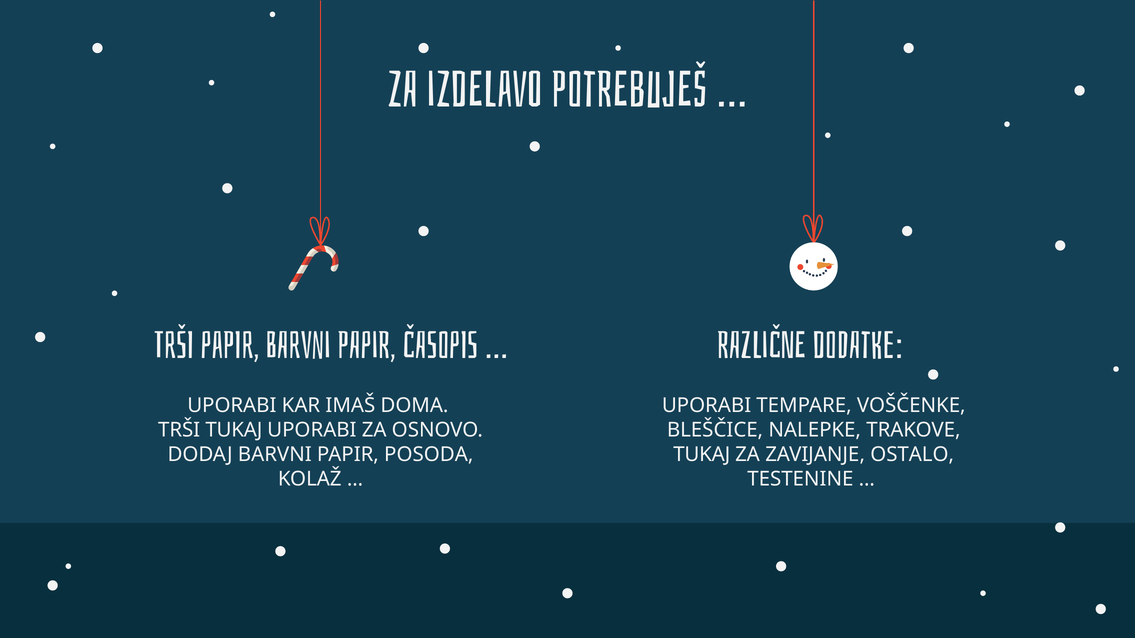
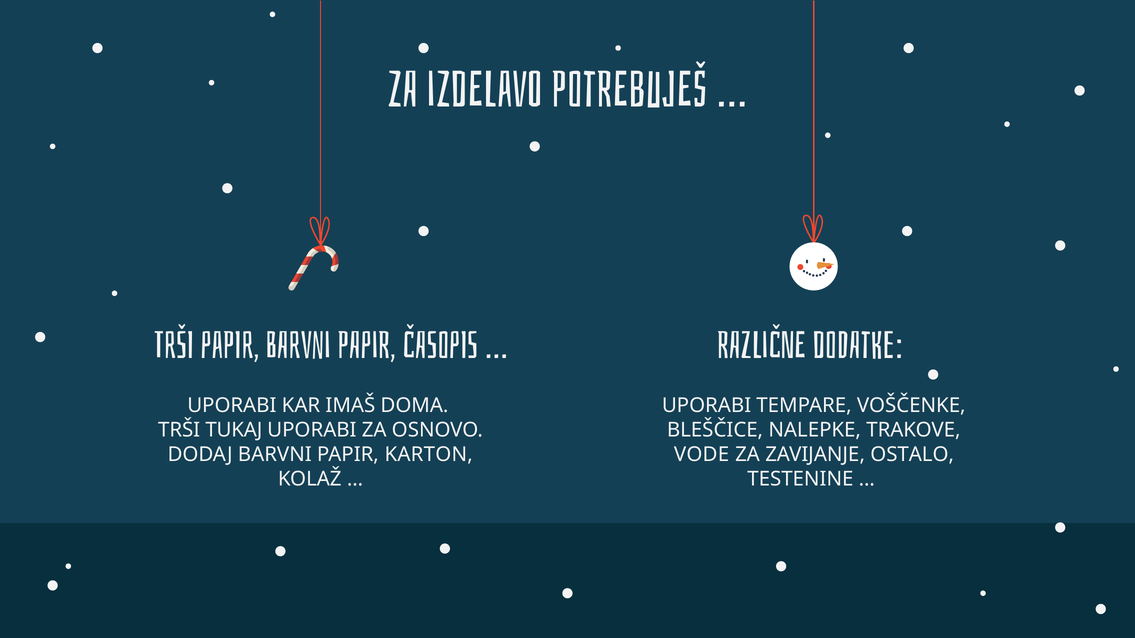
POSODA: POSODA -> KARTON (429, 455)
TUKAJ: TUKAJ -> VODE (702, 455)
